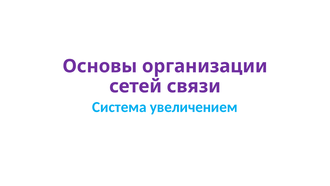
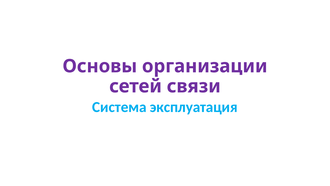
увеличением: увеличением -> эксплуатация (194, 107)
